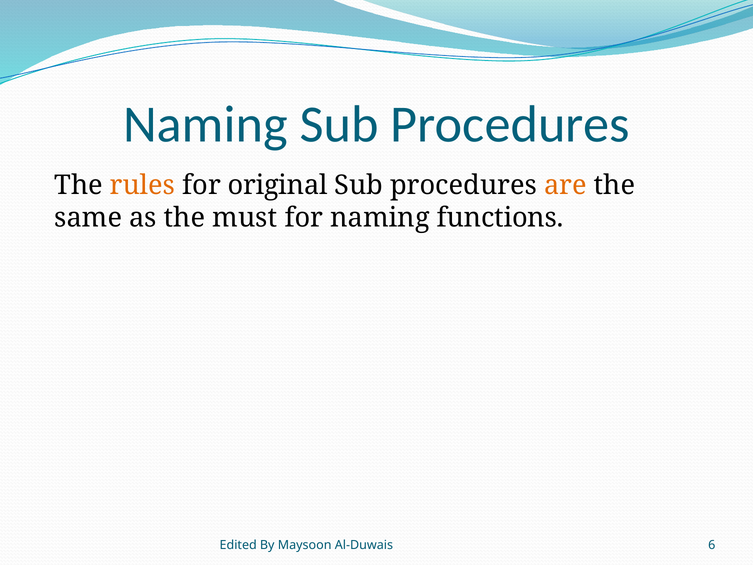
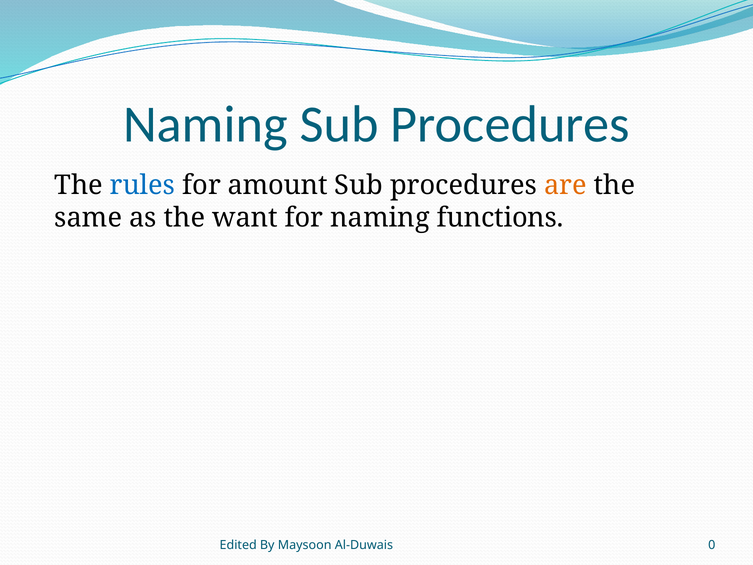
rules colour: orange -> blue (143, 185)
original: original -> amount (278, 185)
must: must -> want (245, 218)
6: 6 -> 0 (712, 545)
